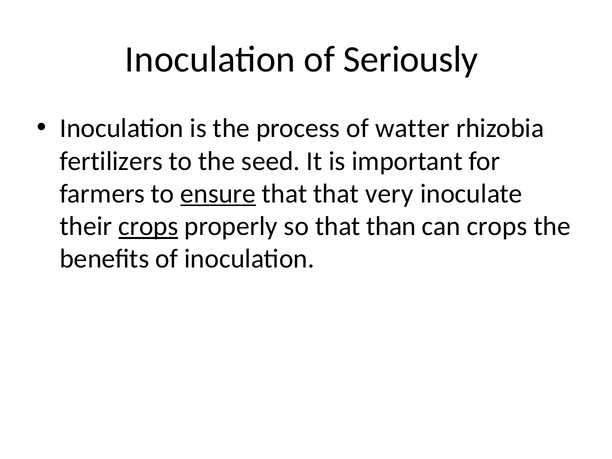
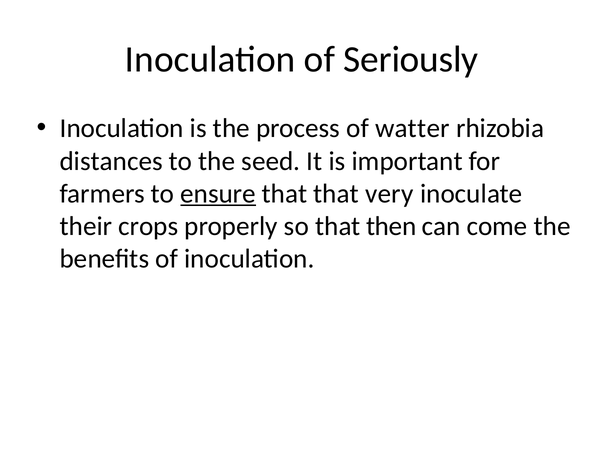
fertilizers: fertilizers -> distances (111, 161)
crops underline: present -> none (148, 226)
than: than -> then (391, 226)
can crops: crops -> come (497, 226)
